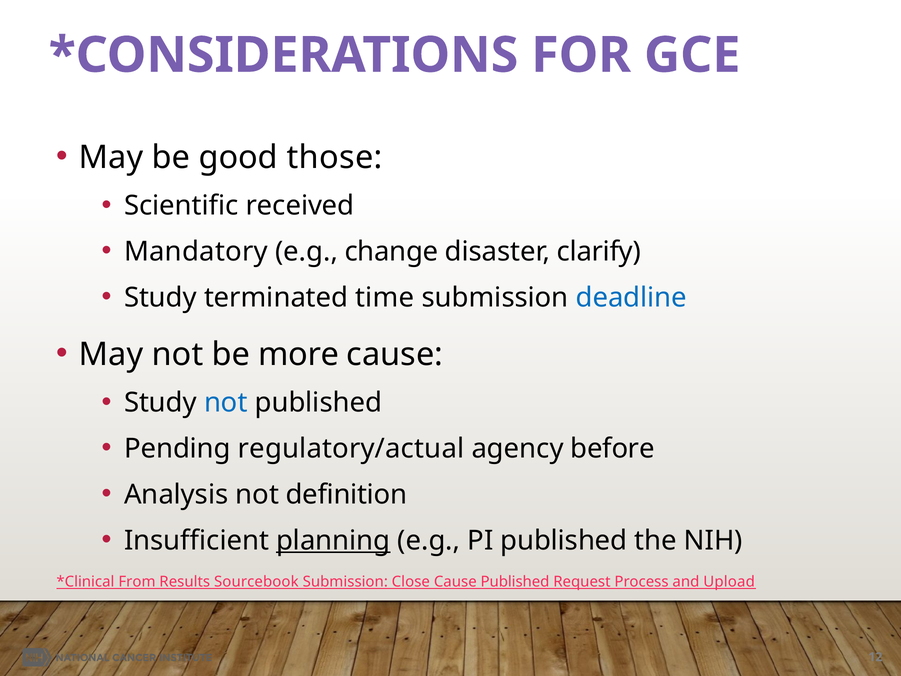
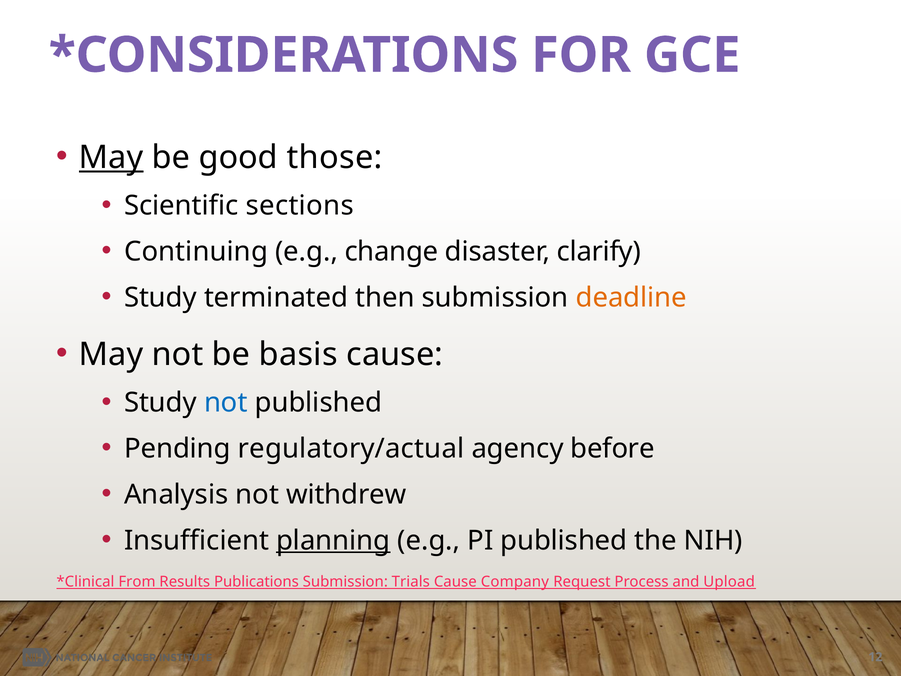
May underline: none -> present (111, 157)
received: received -> sections (300, 206)
Mandatory: Mandatory -> Continuing (196, 252)
time: time -> then (385, 297)
deadline colour: blue -> orange (631, 297)
more: more -> basis (298, 354)
definition: definition -> withdrew (346, 494)
Sourcebook: Sourcebook -> Publications (256, 582)
Close: Close -> Trials (411, 582)
Cause Published: Published -> Company (515, 582)
